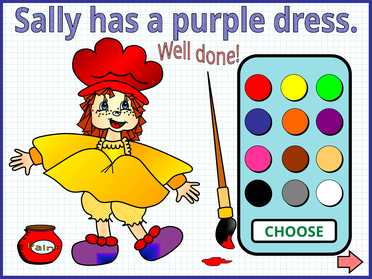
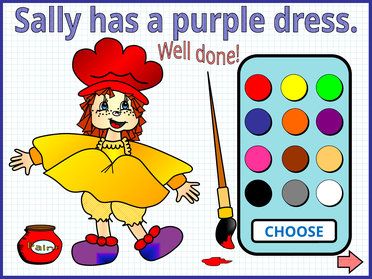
CHOOSE colour: green -> blue (294, 232)
